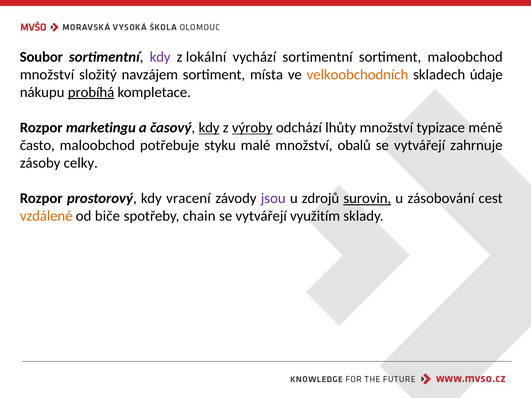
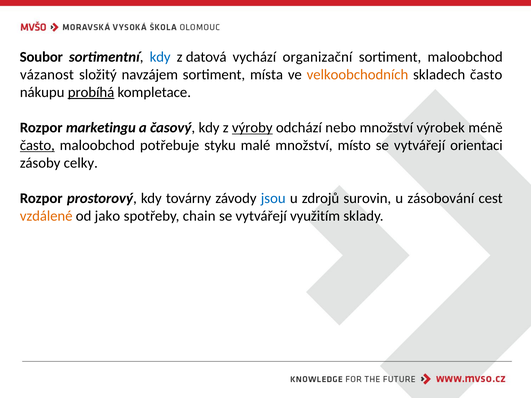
kdy colour: purple -> blue (160, 57)
lokální: lokální -> datová (206, 57)
vychází sortimentní: sortimentní -> organizační (317, 57)
množství: množství -> vázanost (47, 75)
skladech údaje: údaje -> často (486, 75)
kdy underline: present -> none (209, 128)
lhůty: lhůty -> nebo (341, 128)
typizace: typizace -> výrobek (441, 128)
často underline: none -> present (37, 145)
obalů: obalů -> místo (354, 145)
zahrnuje: zahrnuje -> orientaci (476, 145)
vracení: vracení -> továrny (189, 199)
jsou colour: purple -> blue (273, 199)
surovin underline: present -> none (367, 199)
biče: biče -> jako (107, 216)
